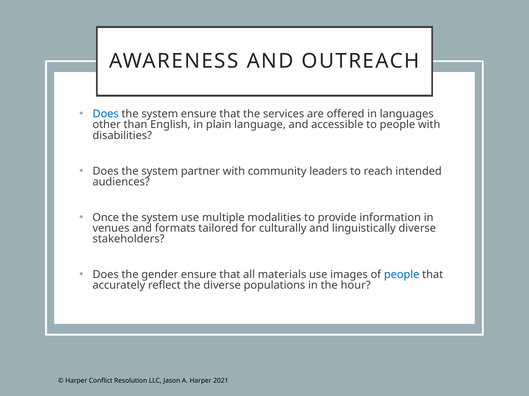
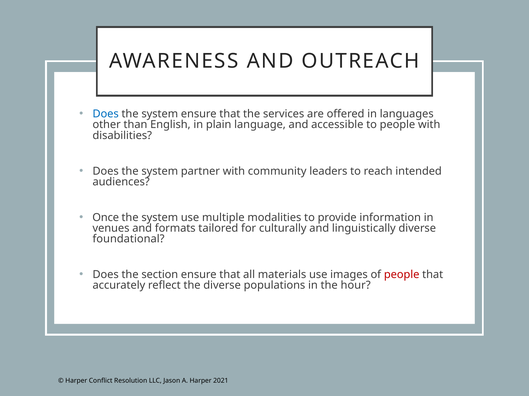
stakeholders: stakeholders -> foundational (129, 239)
gender: gender -> section (160, 275)
people colour: blue -> red (402, 275)
